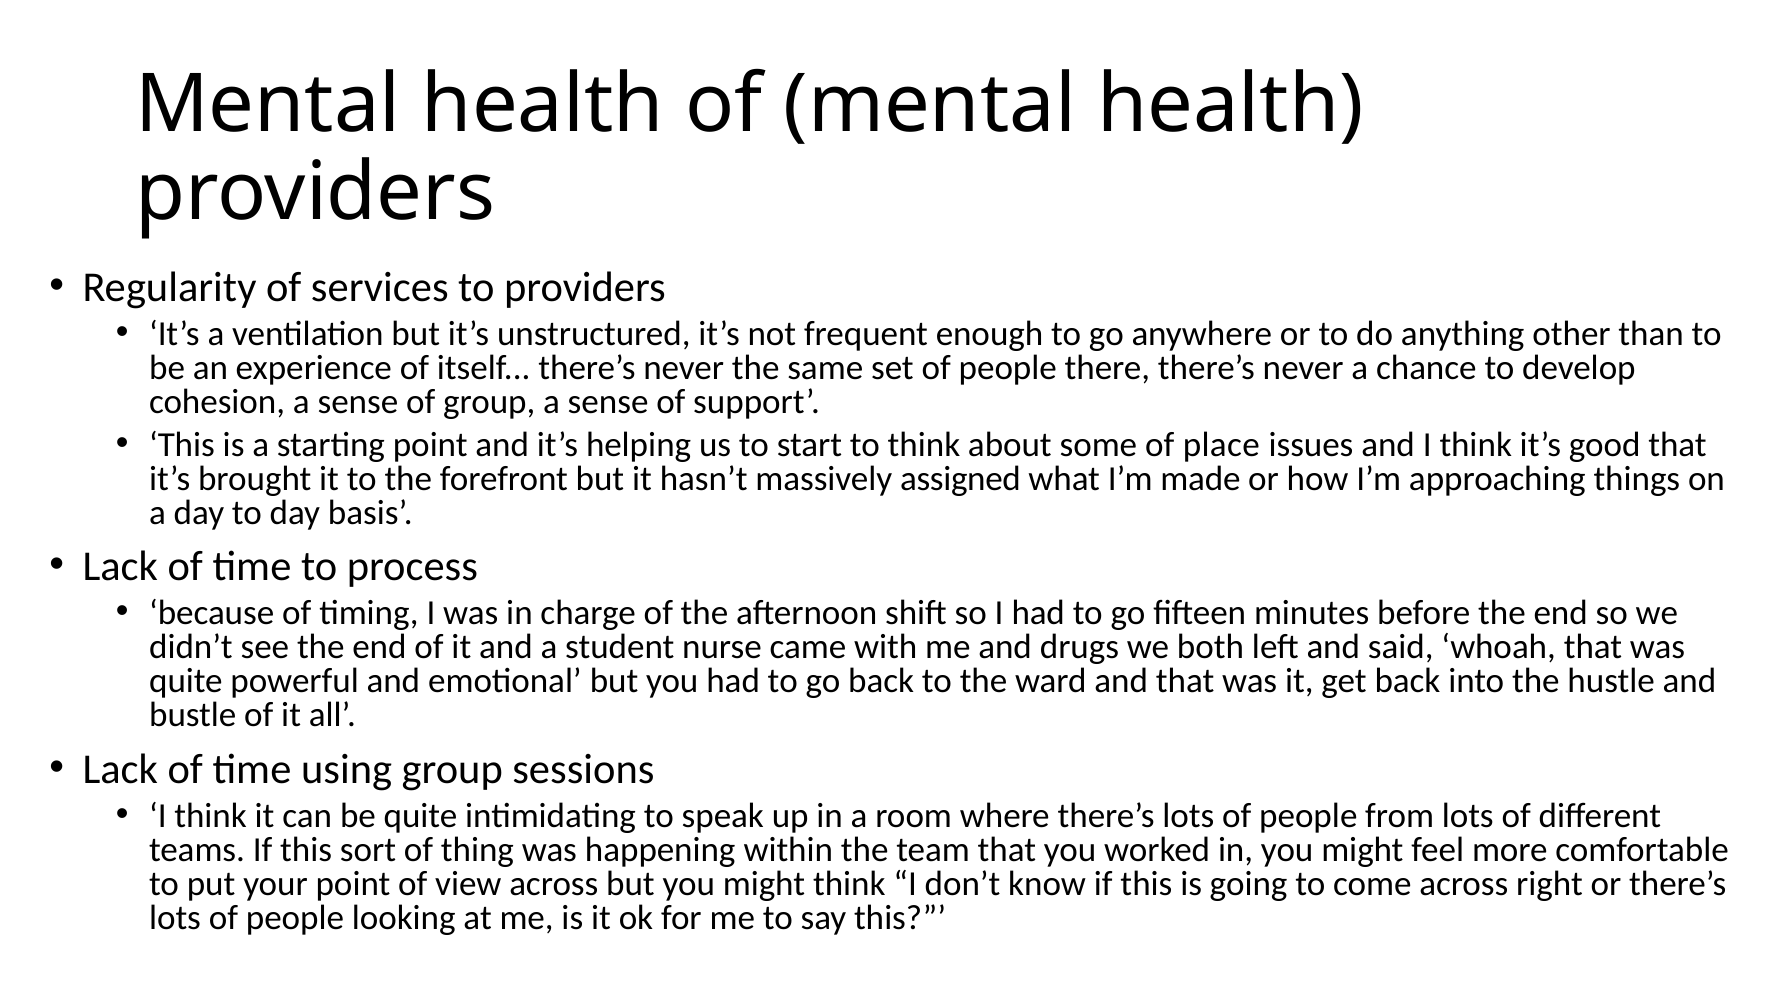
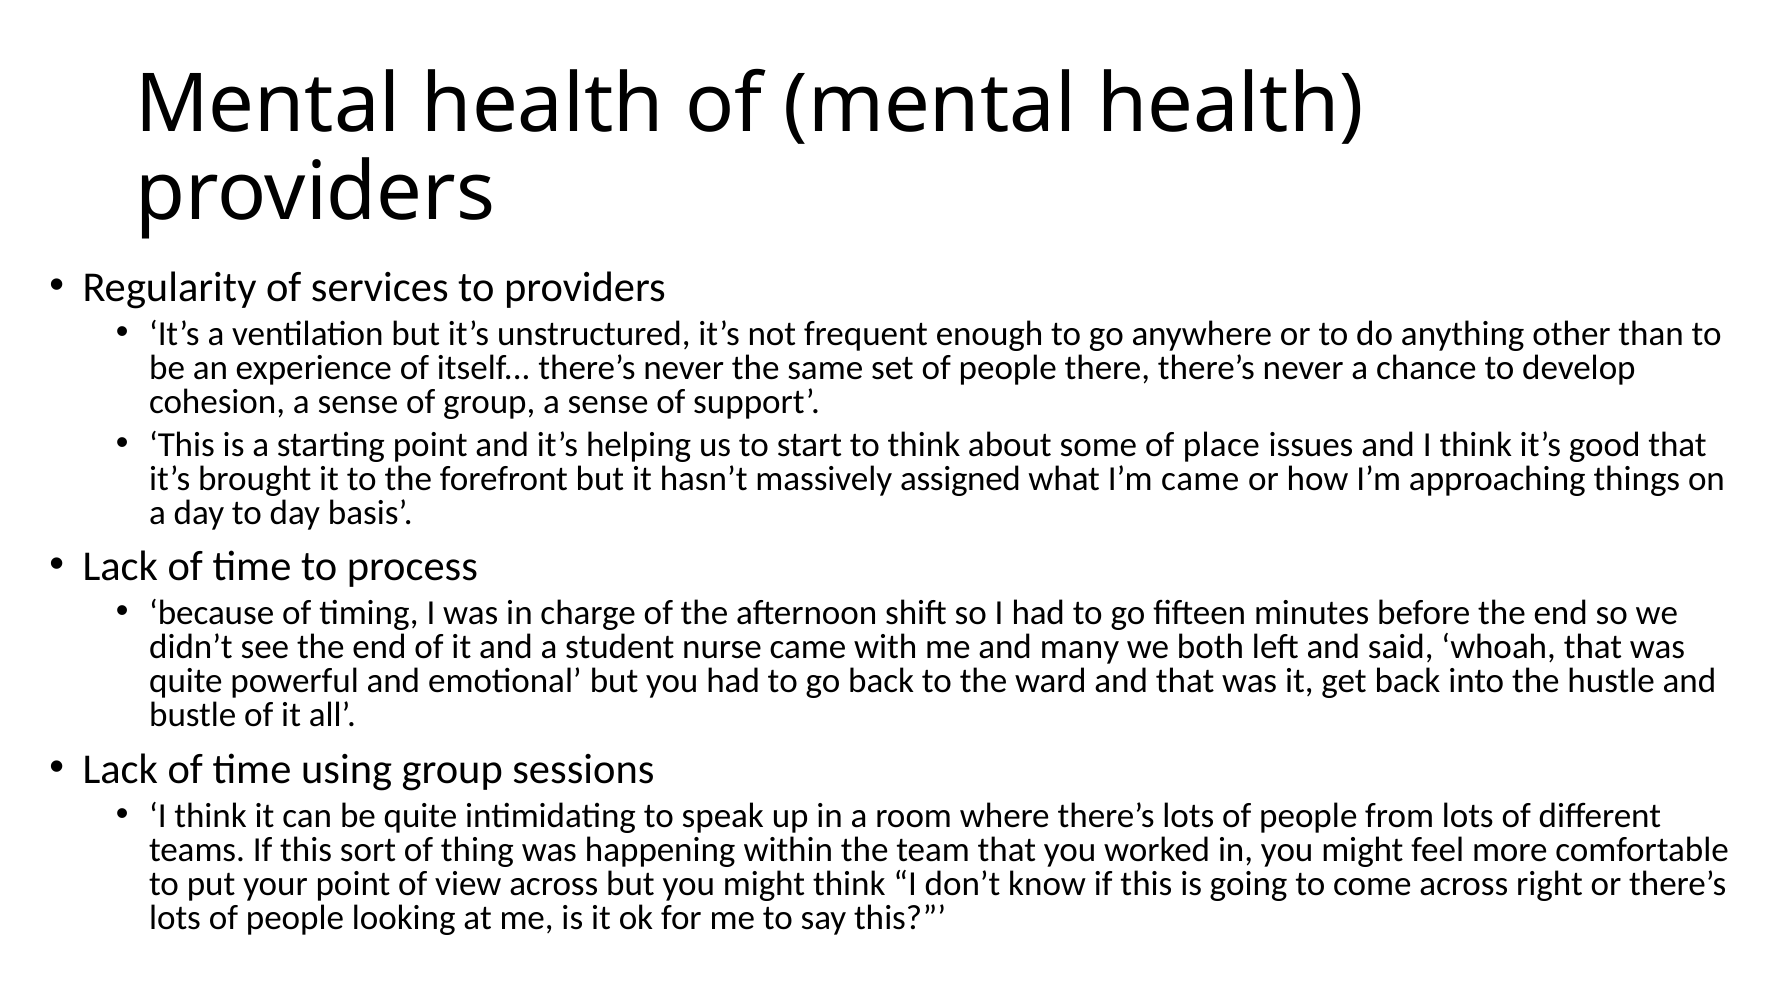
I’m made: made -> came (1200, 479)
drugs: drugs -> many (1079, 647)
